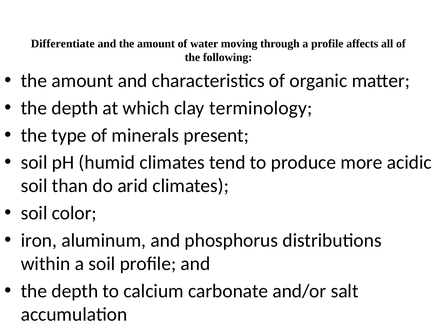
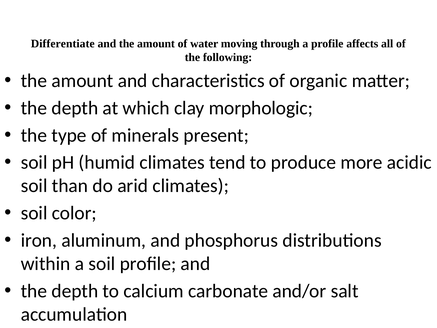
terminology: terminology -> morphologic (261, 108)
